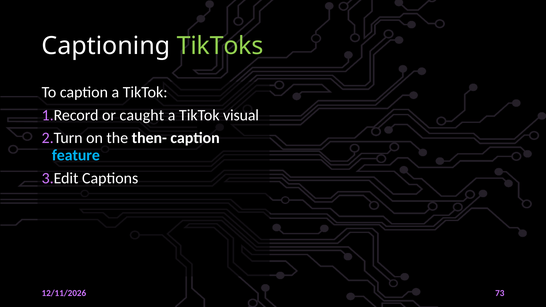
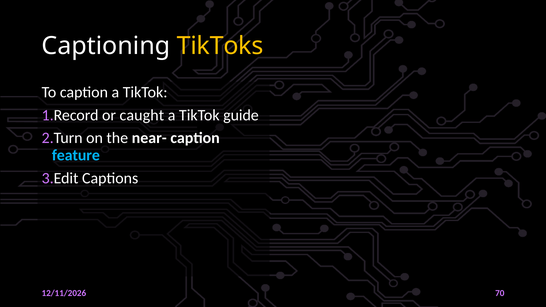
TikToks colour: light green -> yellow (220, 46)
visual: visual -> guide (241, 115)
then-: then- -> near- (149, 138)
73: 73 -> 70 (500, 293)
